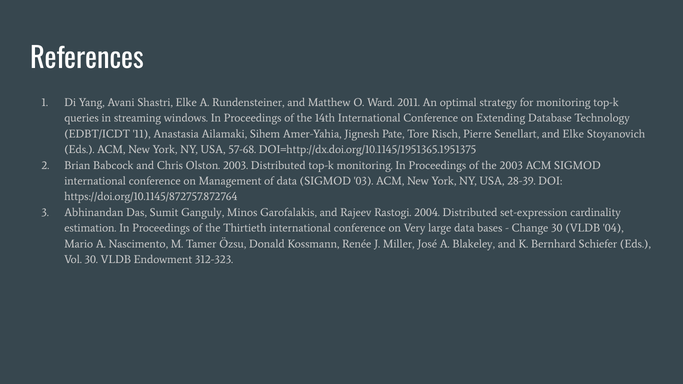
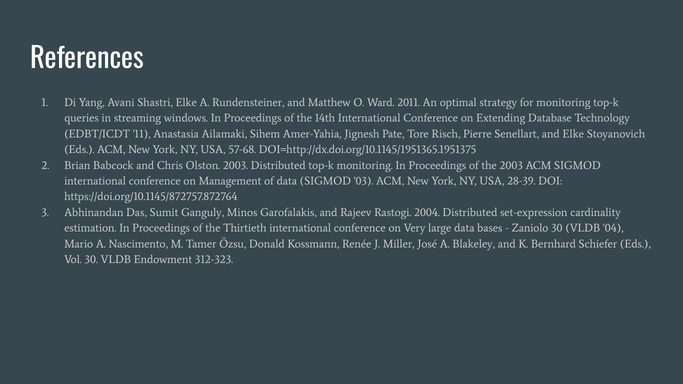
Change: Change -> Zaniolo (530, 228)
